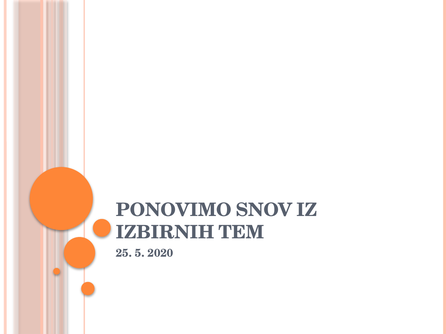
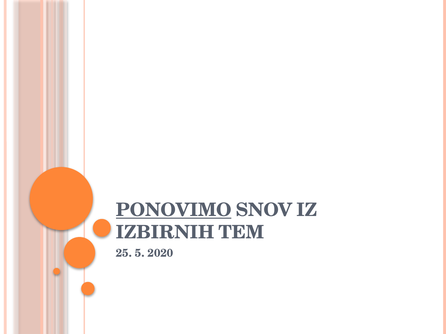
PONOVIMO underline: none -> present (174, 210)
